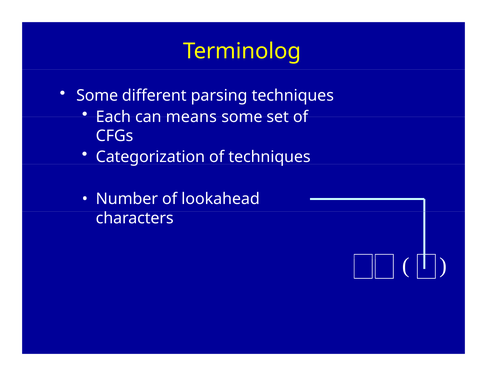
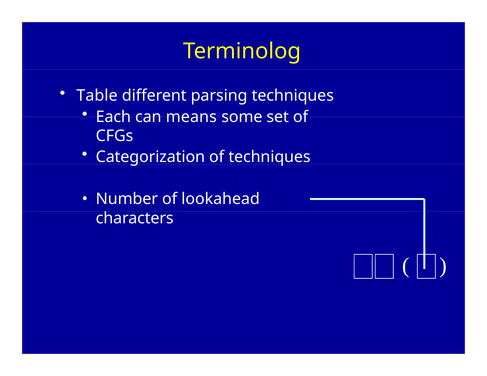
Some: Some -> Table (97, 96)
